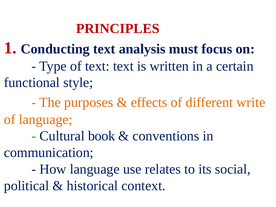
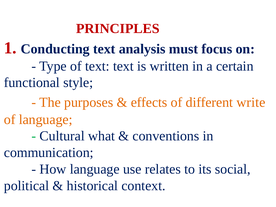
book: book -> what (102, 136)
